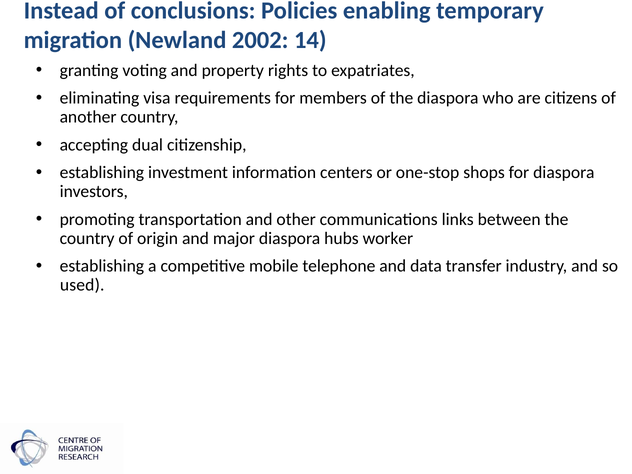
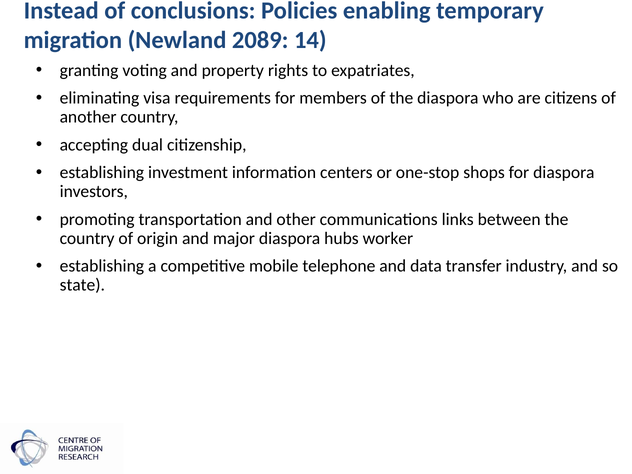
2002: 2002 -> 2089 (260, 40)
used: used -> state (82, 285)
